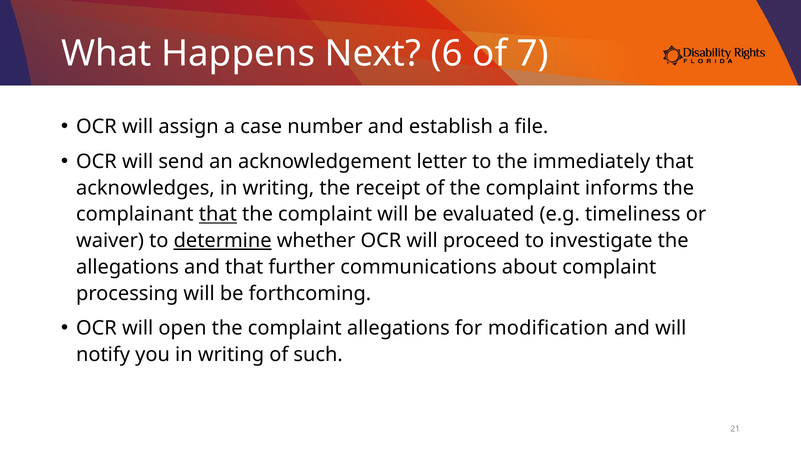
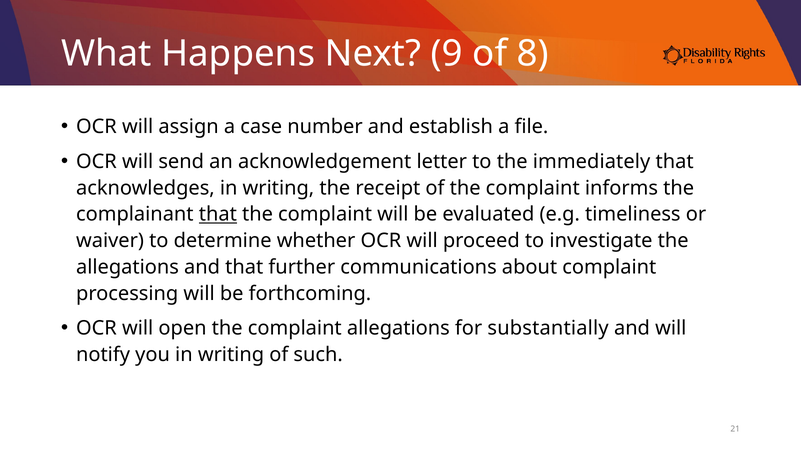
6: 6 -> 9 (447, 54)
7: 7 -> 8 (533, 54)
determine underline: present -> none (223, 241)
modification: modification -> substantially (548, 329)
